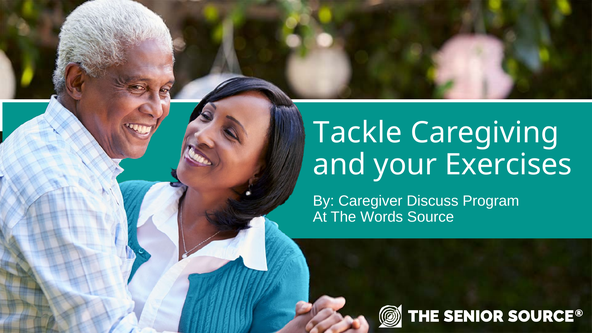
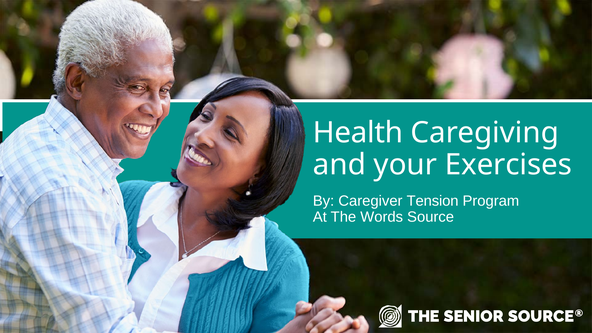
Tackle: Tackle -> Health (358, 133)
Discuss: Discuss -> Tension (433, 201)
